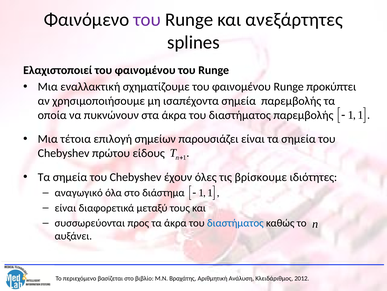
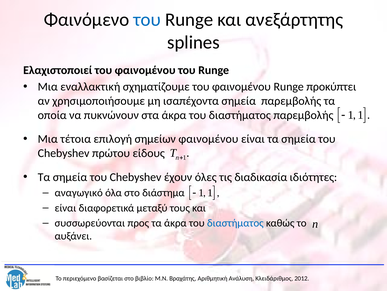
του colour: purple -> blue (147, 20)
ανεξάρτητες: ανεξάρτητες -> ανεξάρτητης (294, 20)
σημείων παρουσιάζει: παρουσιάζει -> φαινομένου (208, 139)
βρίσκουμε: βρίσκουμε -> διαδικασία (261, 177)
